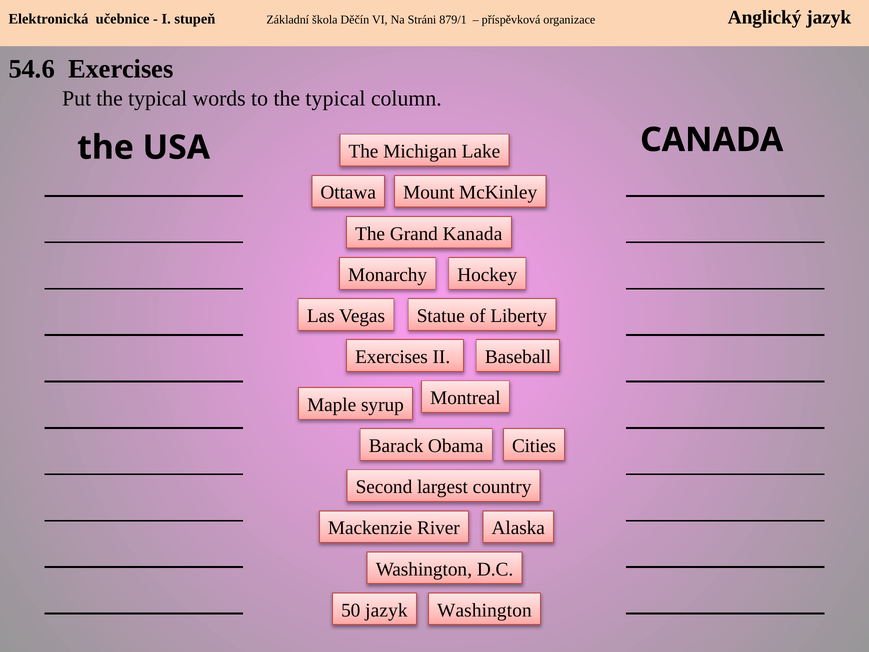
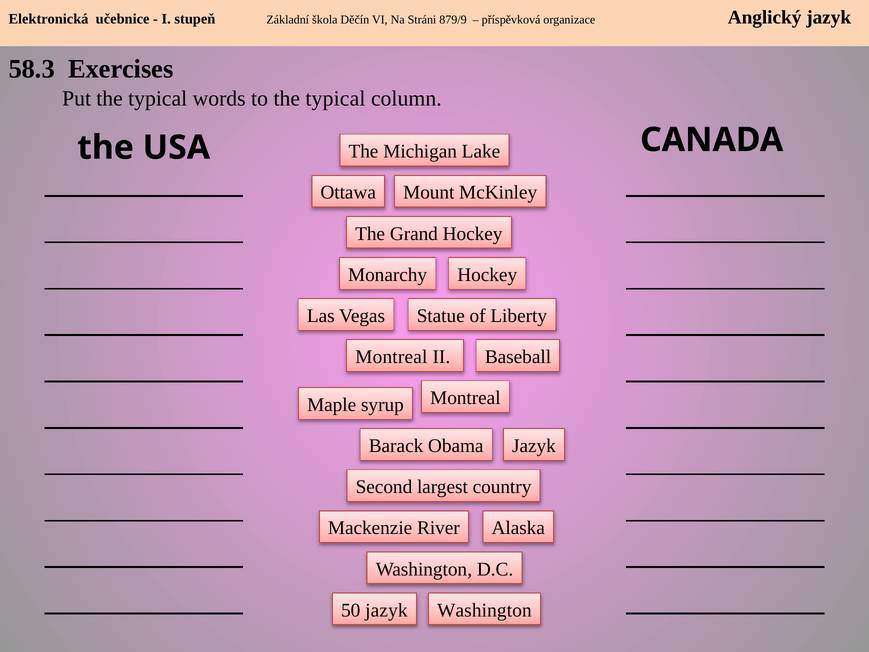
879/1: 879/1 -> 879/9 (453, 20)
54.6: 54.6 -> 58.3 (32, 69)
Grand Kanada: Kanada -> Hockey (473, 234)
Exercises: Exercises -> Montreal (391, 357)
Cities: Cities -> Jazyk (534, 446)
